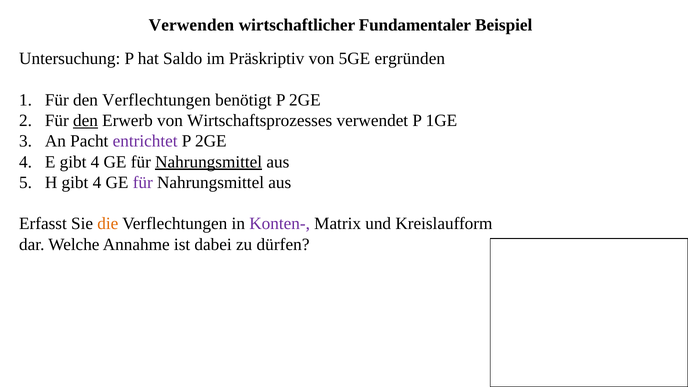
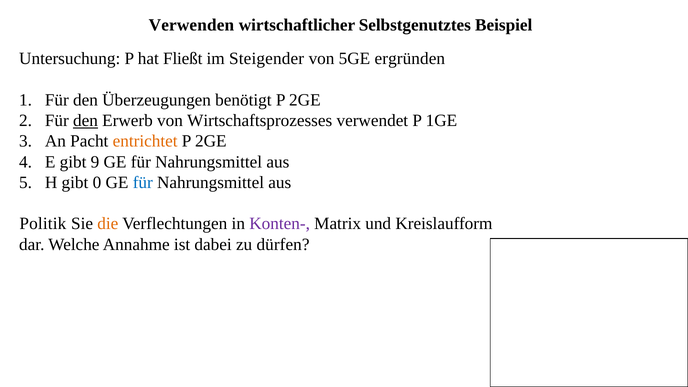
Fundamentaler: Fundamentaler -> Selbstgenutztes (415, 25)
Saldo: Saldo -> Fließt (183, 59)
Präskriptiv: Präskriptiv -> Steigender (267, 59)
den Verflechtungen: Verflechtungen -> Überzeugungen (157, 100)
entrichtet colour: purple -> orange (145, 141)
E gibt 4: 4 -> 9 (95, 162)
Nahrungsmittel underline: present -> none (209, 162)
H gibt 4: 4 -> 0 (97, 182)
für colour: purple -> blue (143, 182)
Erfasst: Erfasst -> Politik (43, 224)
